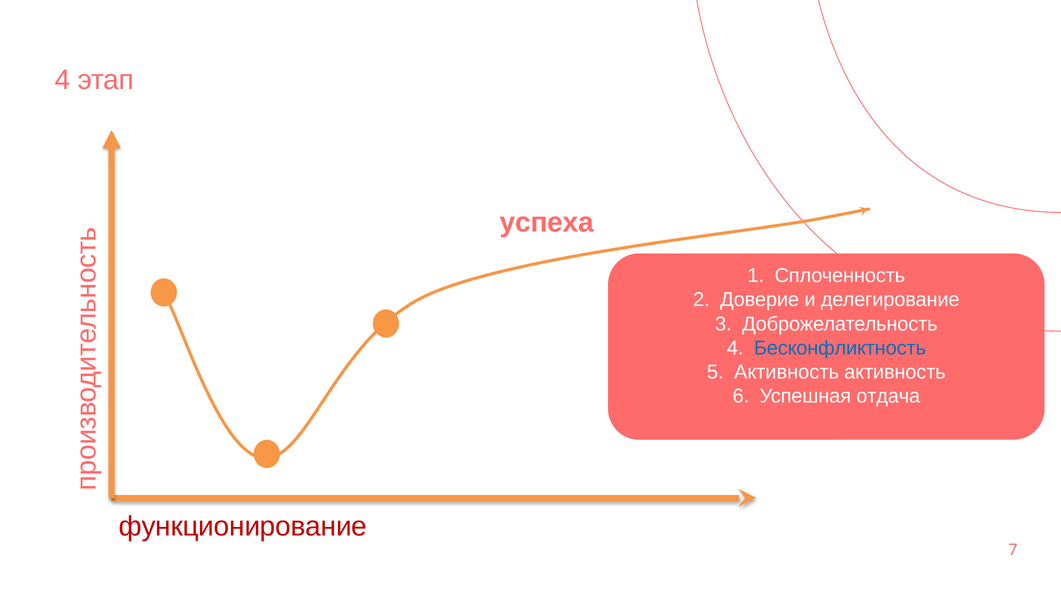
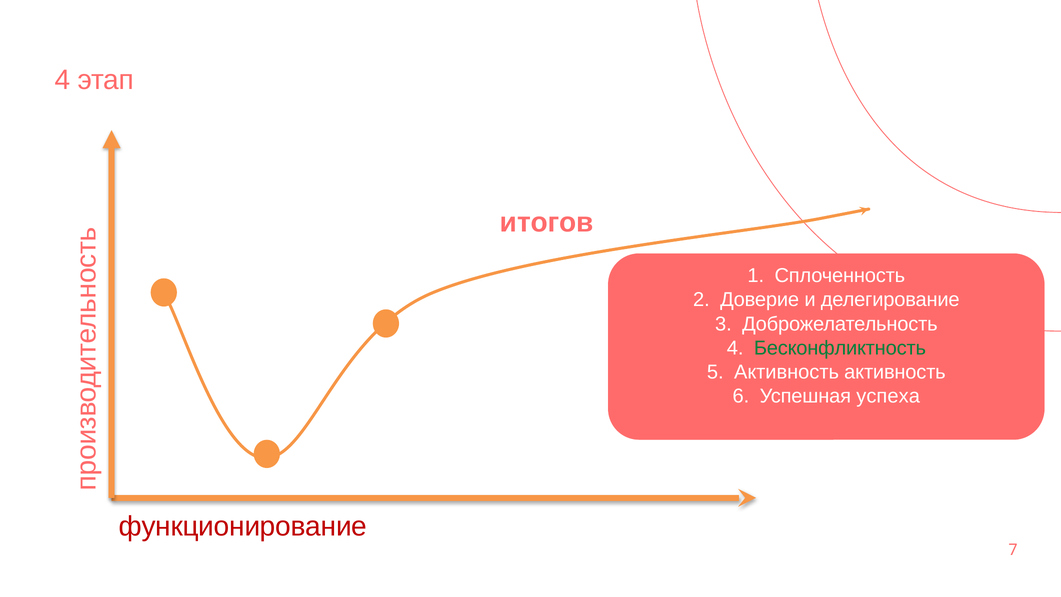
успеха: успеха -> итогов (547, 223)
Бесконфликтность colour: blue -> green (840, 348)
отдача: отдача -> успеха (888, 396)
